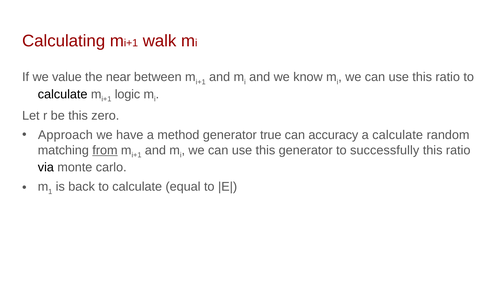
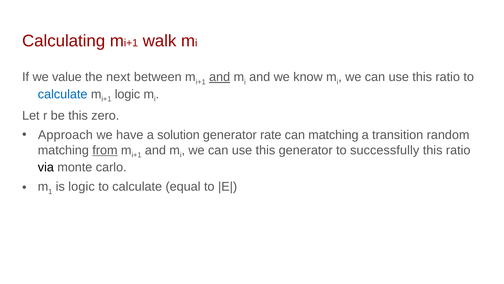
near: near -> next (118, 77)
and underline: none -> present (220, 77)
calculate colour: black -> blue (63, 94)
method: method -> solution (178, 135)
true: true -> rate (271, 135)
can accuracy: accuracy -> matching (333, 135)
a calculate: calculate -> transition (398, 135)
is back: back -> logic (82, 187)
